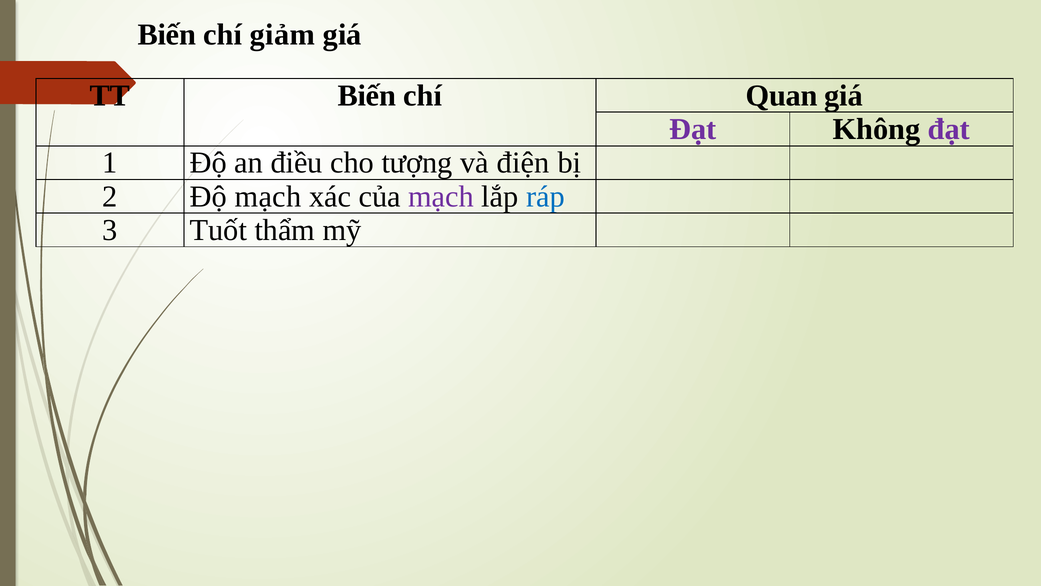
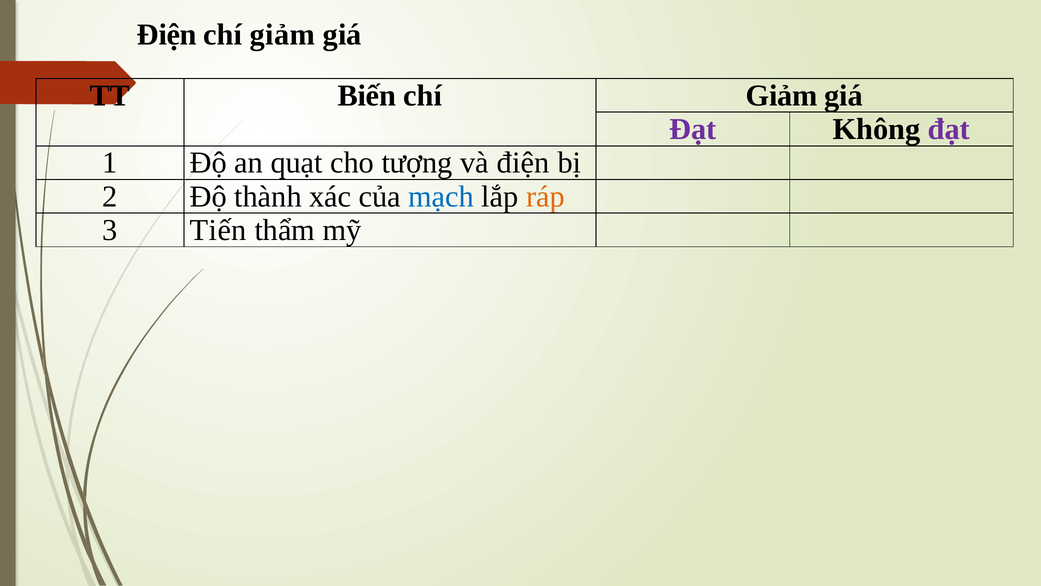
Biến: Biến -> Điện (167, 35)
Quan: Quan -> Giảm (782, 96)
điều: điều -> quạt (297, 163)
Độ mạch: mạch -> thành (268, 196)
mạch colour: purple -> blue (441, 196)
ráp colour: blue -> orange (545, 196)
Tuốt: Tuốt -> Tiến (218, 230)
